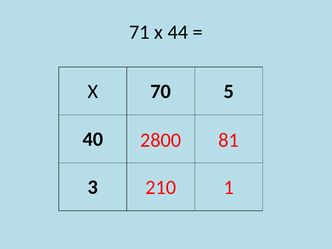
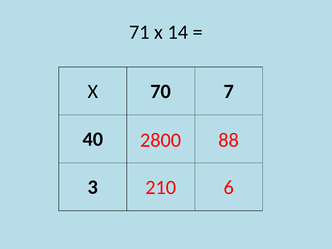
44: 44 -> 14 (178, 32)
5: 5 -> 7 (229, 91)
81: 81 -> 88 (229, 140)
1: 1 -> 6 (229, 187)
